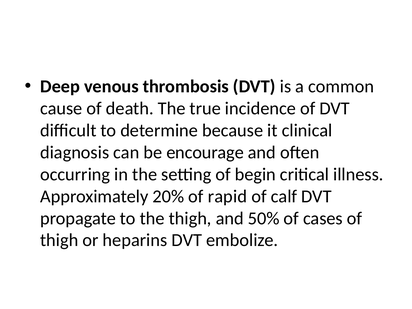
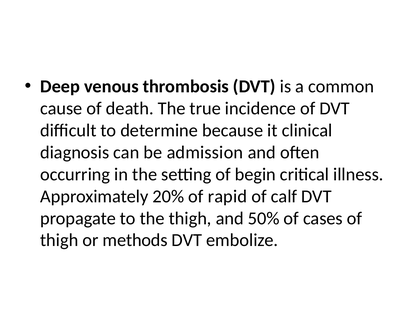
encourage: encourage -> admission (205, 152)
heparins: heparins -> methods (135, 240)
